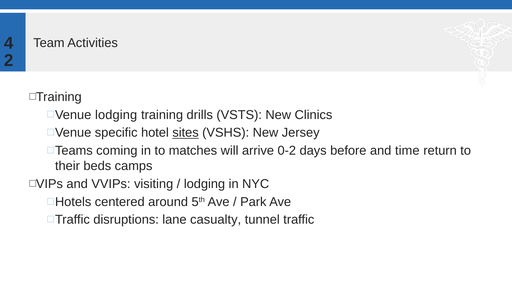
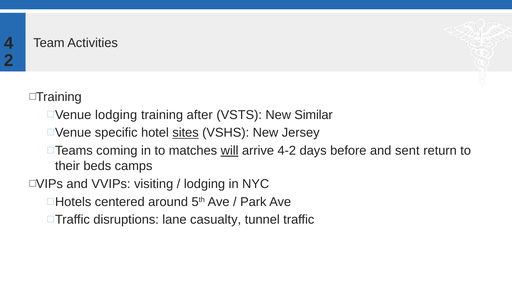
drills: drills -> after (200, 115)
Clinics: Clinics -> Similar (314, 115)
will underline: none -> present (230, 151)
0-2: 0-2 -> 4-2 (287, 151)
time: time -> sent (407, 151)
